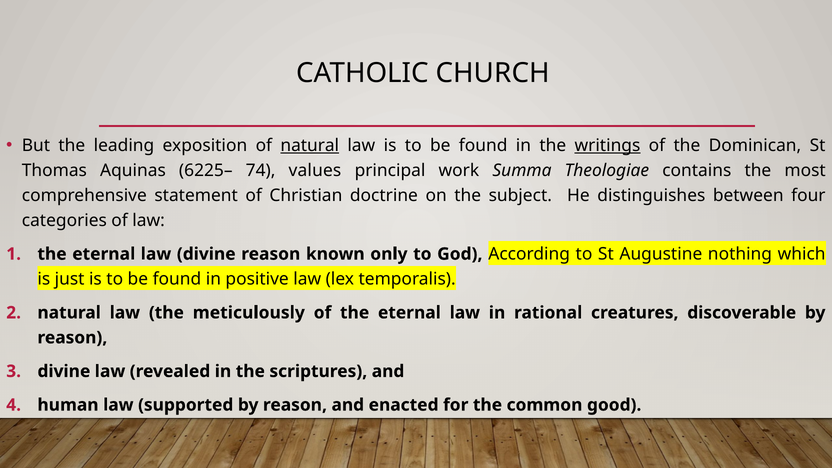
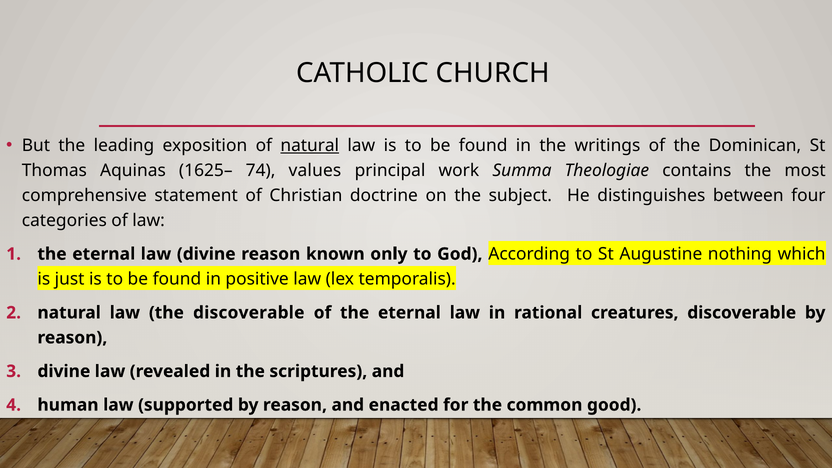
writings underline: present -> none (607, 145)
6225–: 6225– -> 1625– (206, 170)
the meticulously: meticulously -> discoverable (249, 313)
